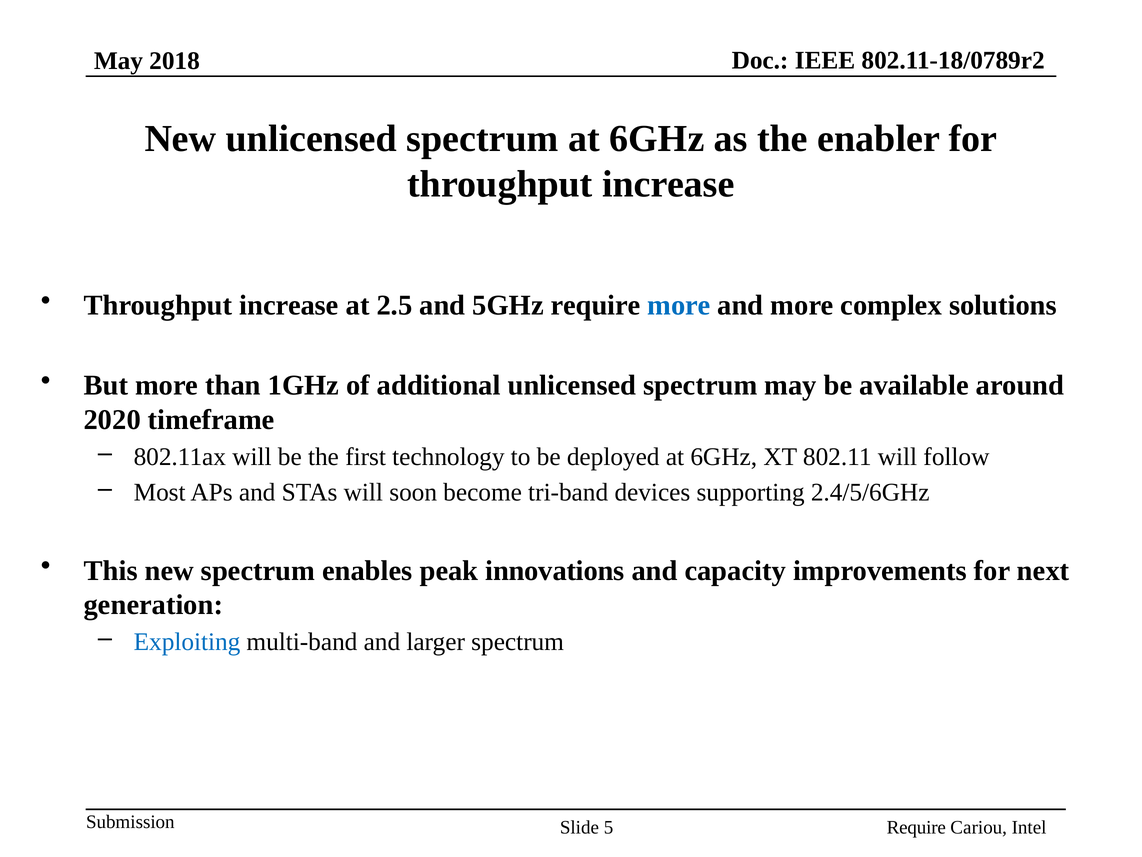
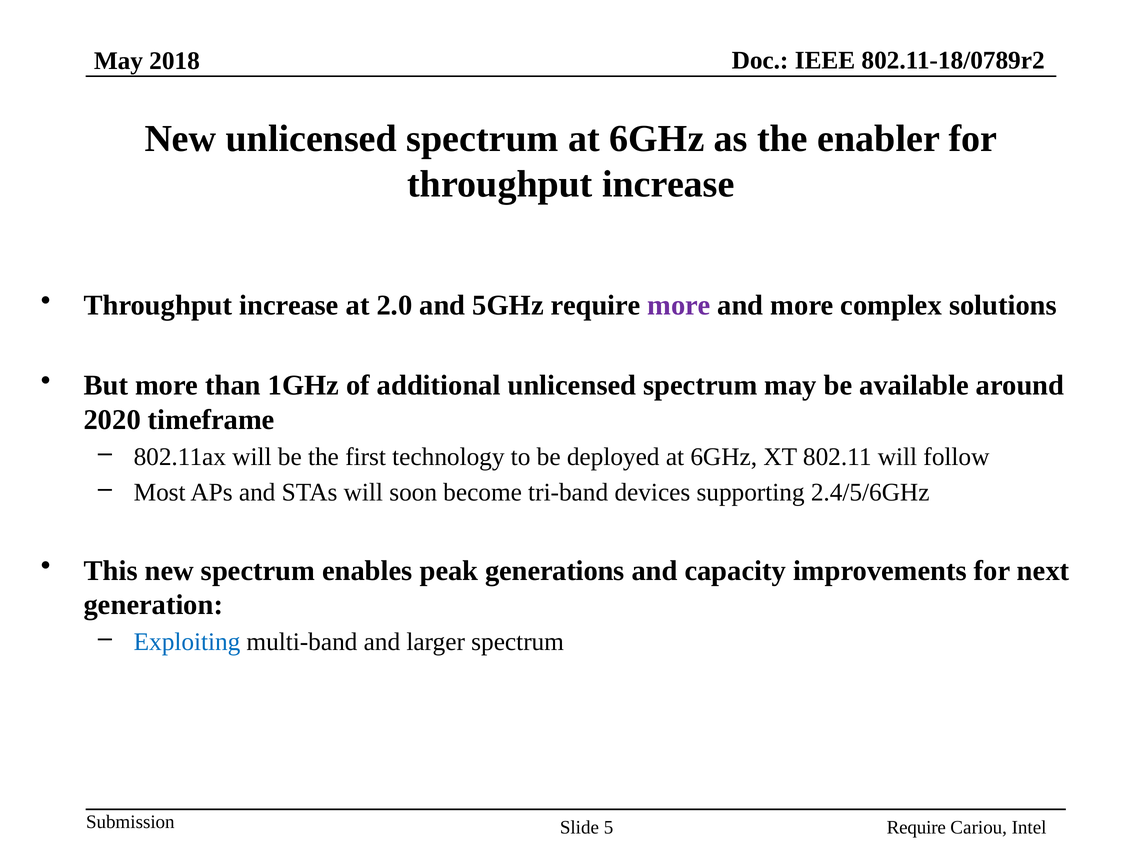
2.5: 2.5 -> 2.0 (394, 305)
more colour: blue -> purple (679, 305)
innovations: innovations -> generations (555, 570)
